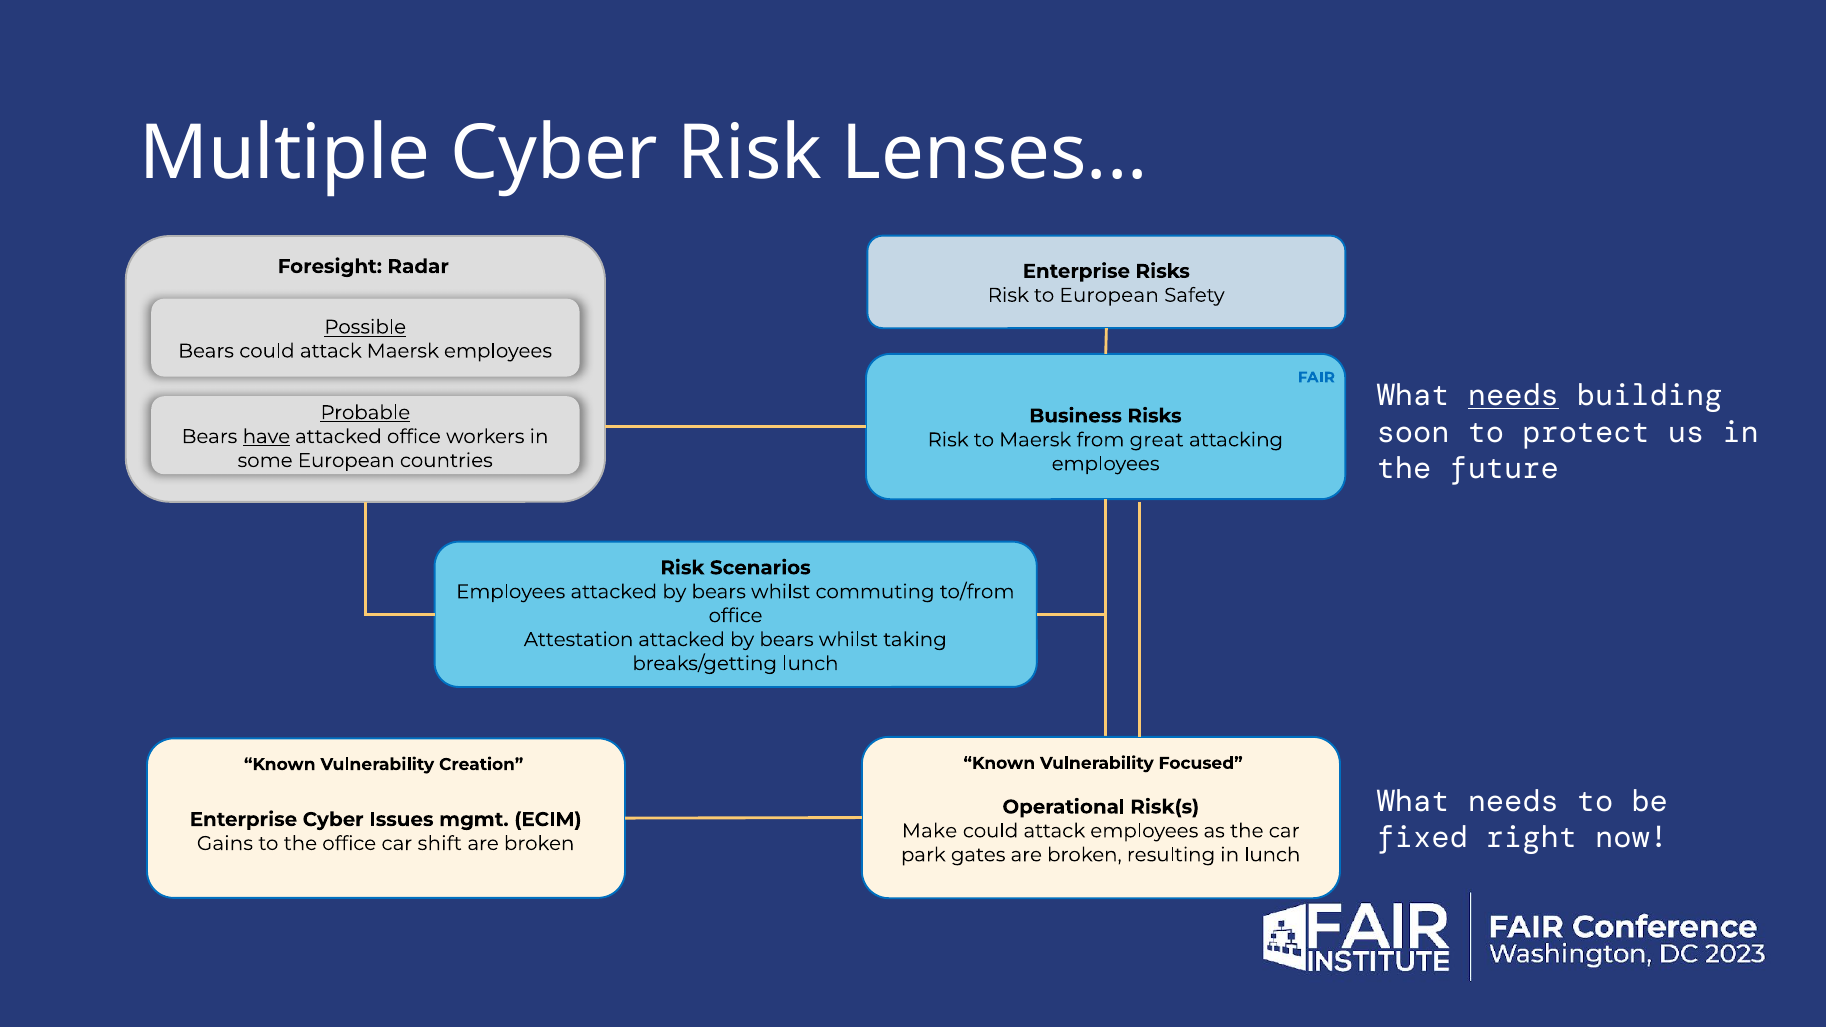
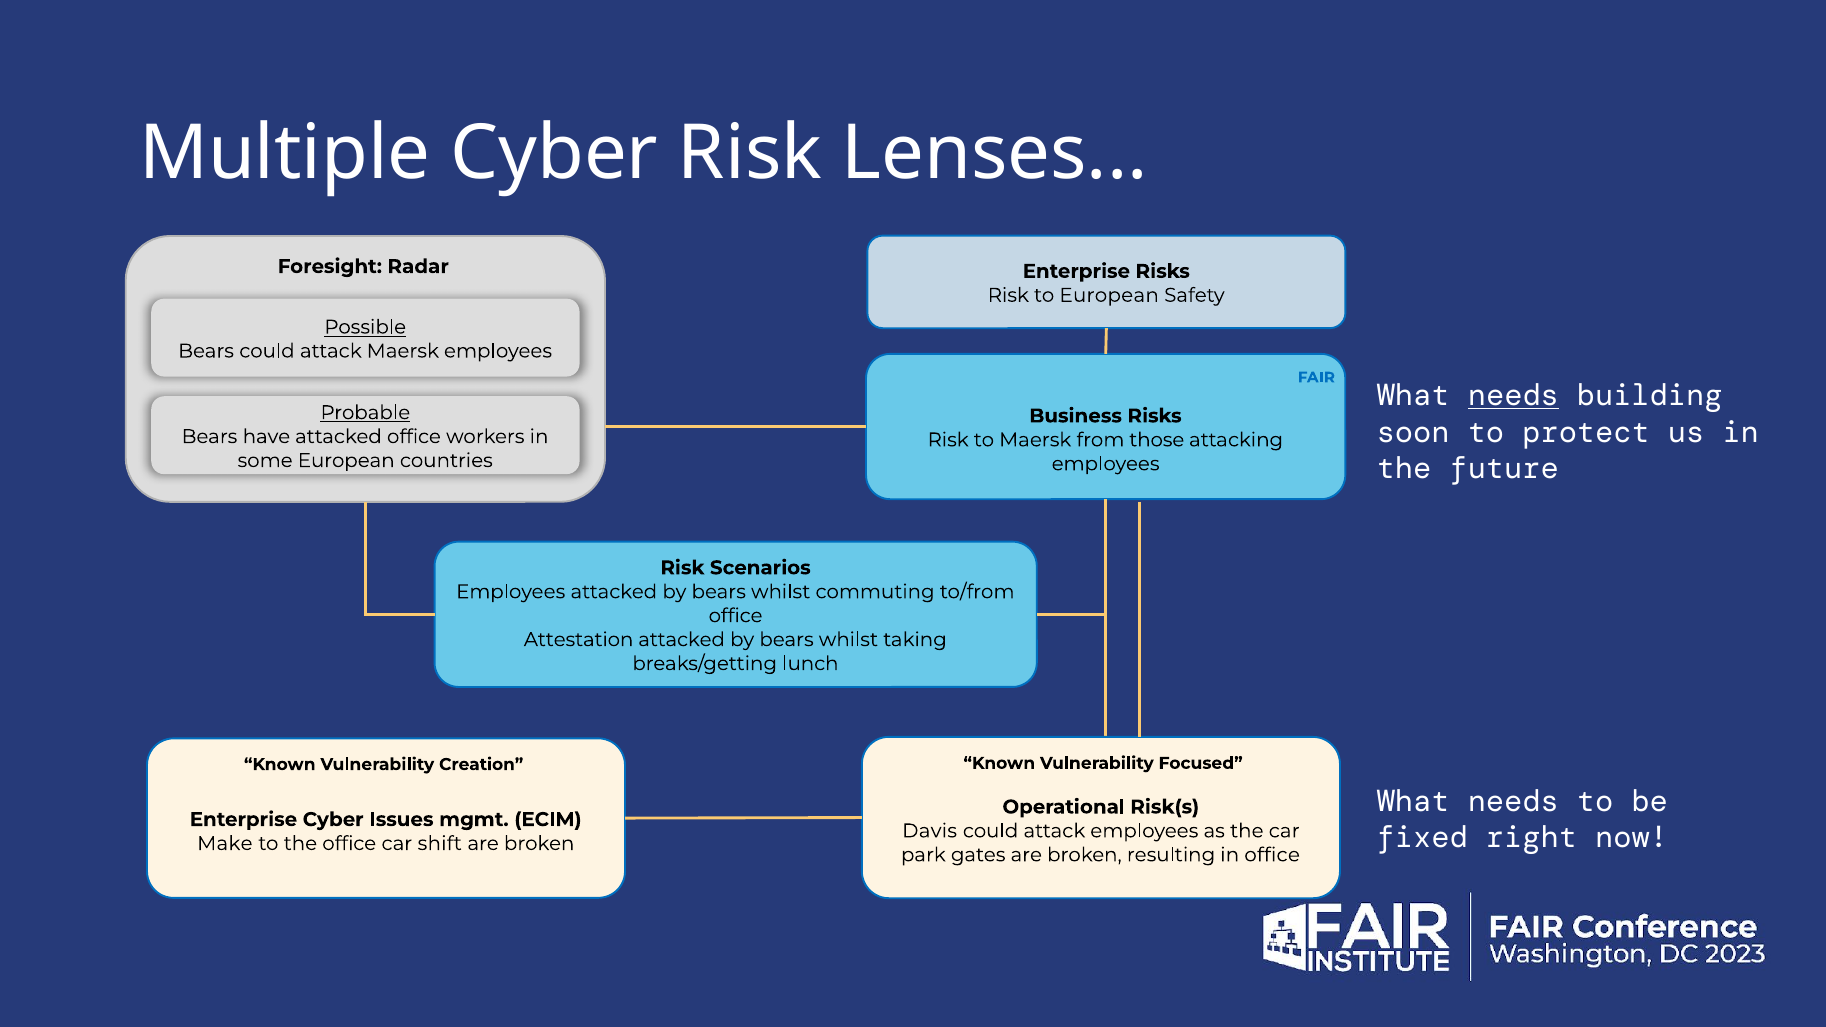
have underline: present -> none (266, 437)
great: great -> those (1157, 440)
Make: Make -> Davis (930, 831)
Gains: Gains -> Make (225, 844)
in lunch: lunch -> office (1272, 855)
